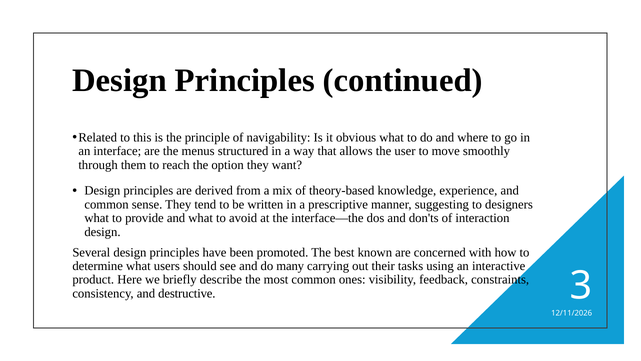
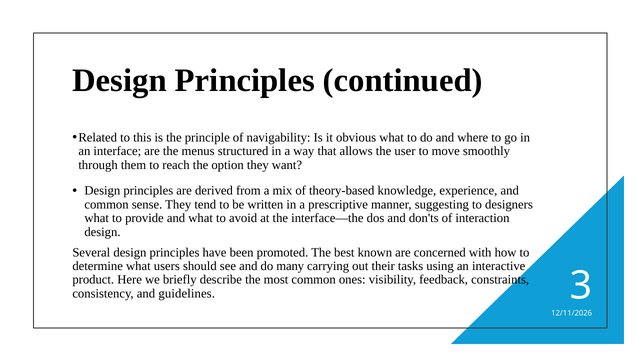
destructive: destructive -> guidelines (187, 293)
